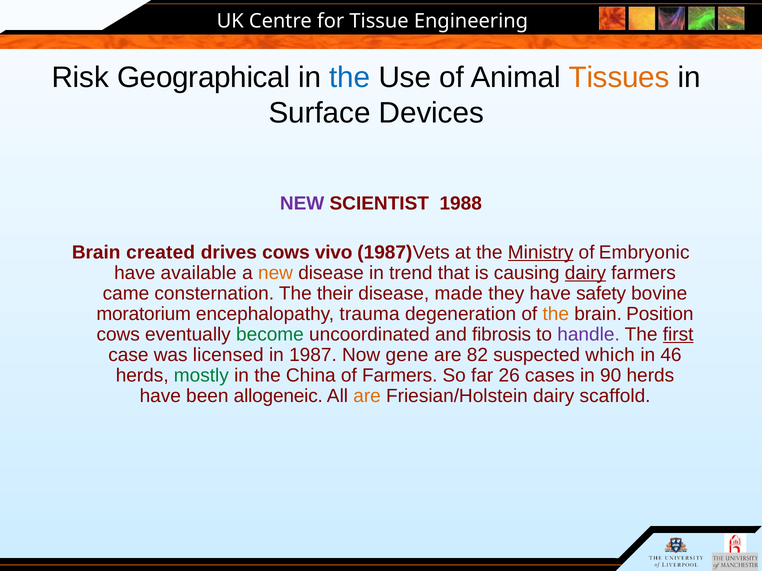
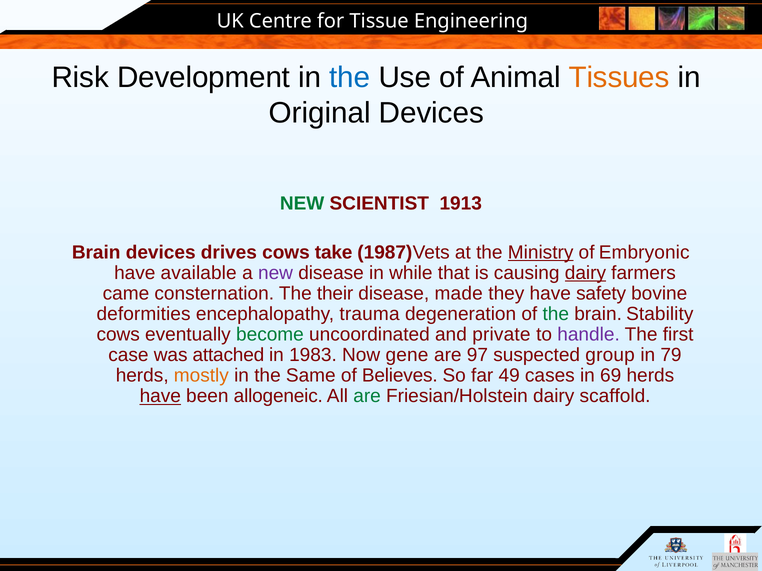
Geographical: Geographical -> Development (204, 78)
Surface: Surface -> Original (320, 113)
NEW colour: purple -> green (302, 204)
1988: 1988 -> 1913 (461, 204)
Brain created: created -> devices (161, 252)
vivo: vivo -> take (334, 252)
new colour: orange -> purple (276, 273)
trend: trend -> while (411, 273)
moratorium: moratorium -> deformities (144, 314)
the colour: orange -> green (556, 314)
Position: Position -> Stability (660, 314)
fibrosis: fibrosis -> private (501, 335)
first underline: present -> none (678, 335)
licensed: licensed -> attached (228, 355)
1987: 1987 -> 1983 (313, 355)
82: 82 -> 97 (477, 355)
which: which -> group (610, 355)
46: 46 -> 79 (671, 355)
mostly colour: green -> orange (201, 376)
China: China -> Same (311, 376)
of Farmers: Farmers -> Believes (400, 376)
26: 26 -> 49 (509, 376)
90: 90 -> 69 (611, 376)
have underline: none -> present (160, 397)
are colour: orange -> green (367, 397)
